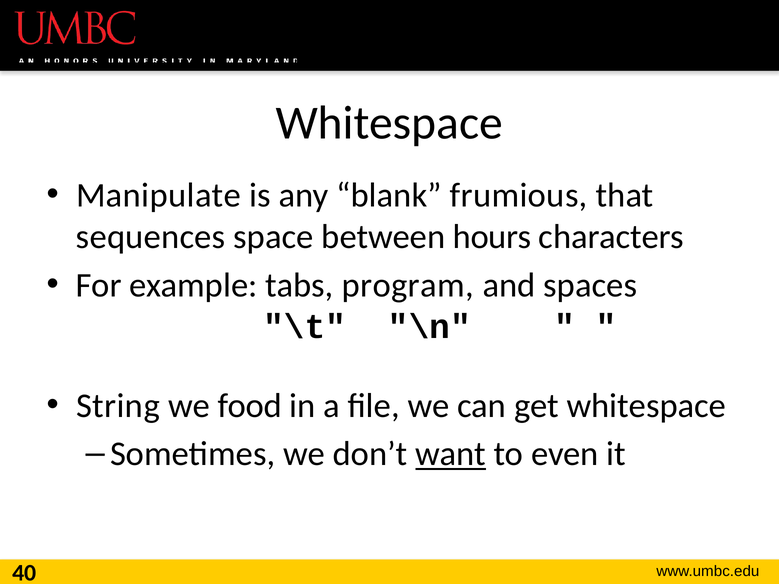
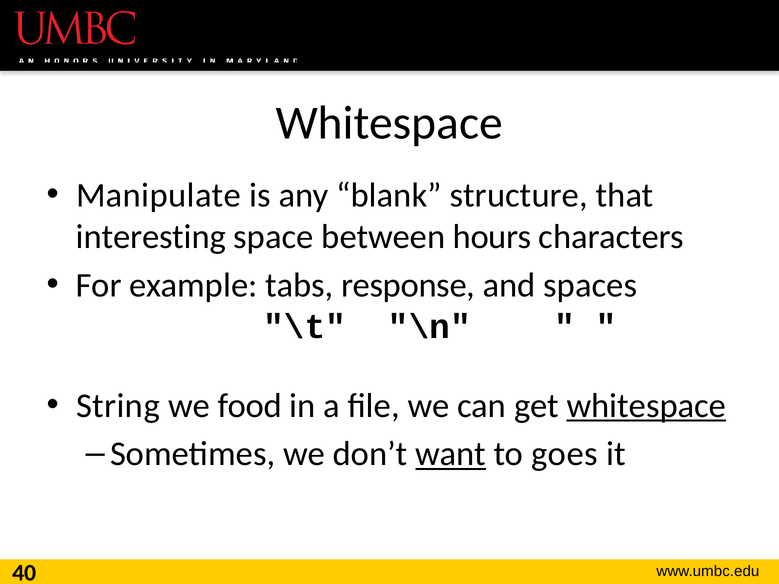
frumious: frumious -> structure (519, 195)
sequences: sequences -> interesting (151, 237)
program: program -> response (408, 285)
whitespace underline: none -> present (646, 406)
even: even -> goes (564, 454)
